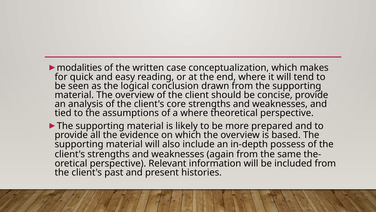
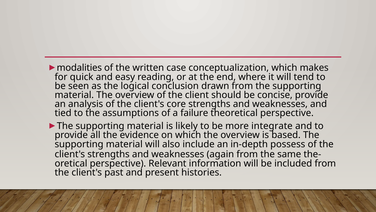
a where: where -> failure (194, 113)
prepared: prepared -> integrate (272, 126)
